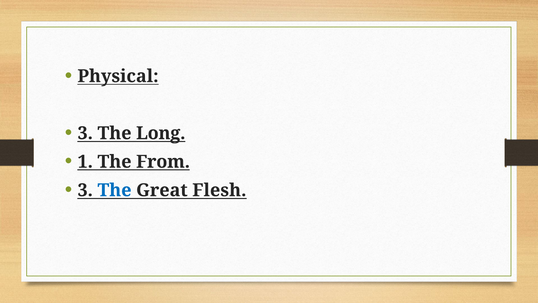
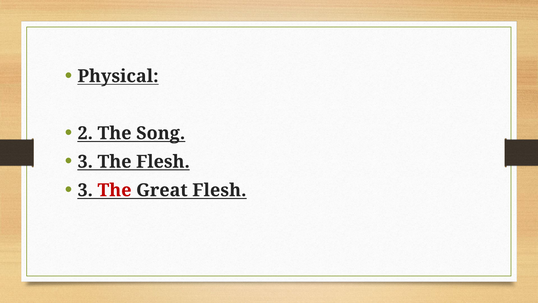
3: 3 -> 2 (85, 133)
Long: Long -> Song (161, 133)
1: 1 -> 3 (85, 162)
The From: From -> Flesh (163, 162)
The colour: blue -> red (115, 190)
